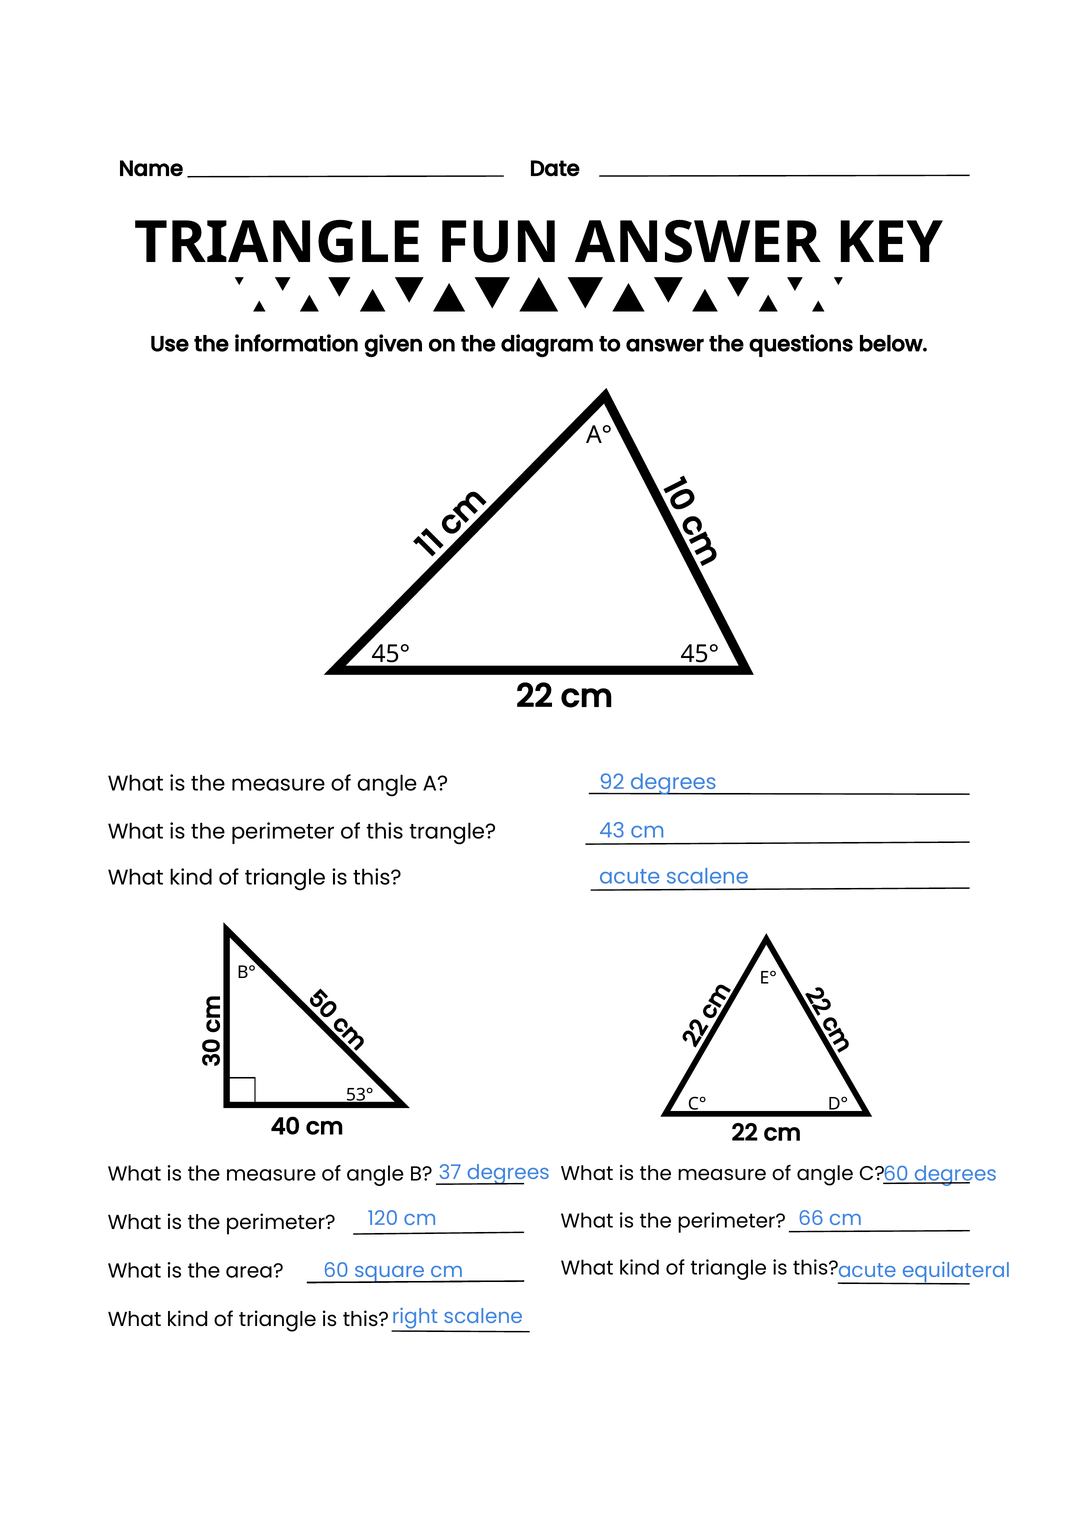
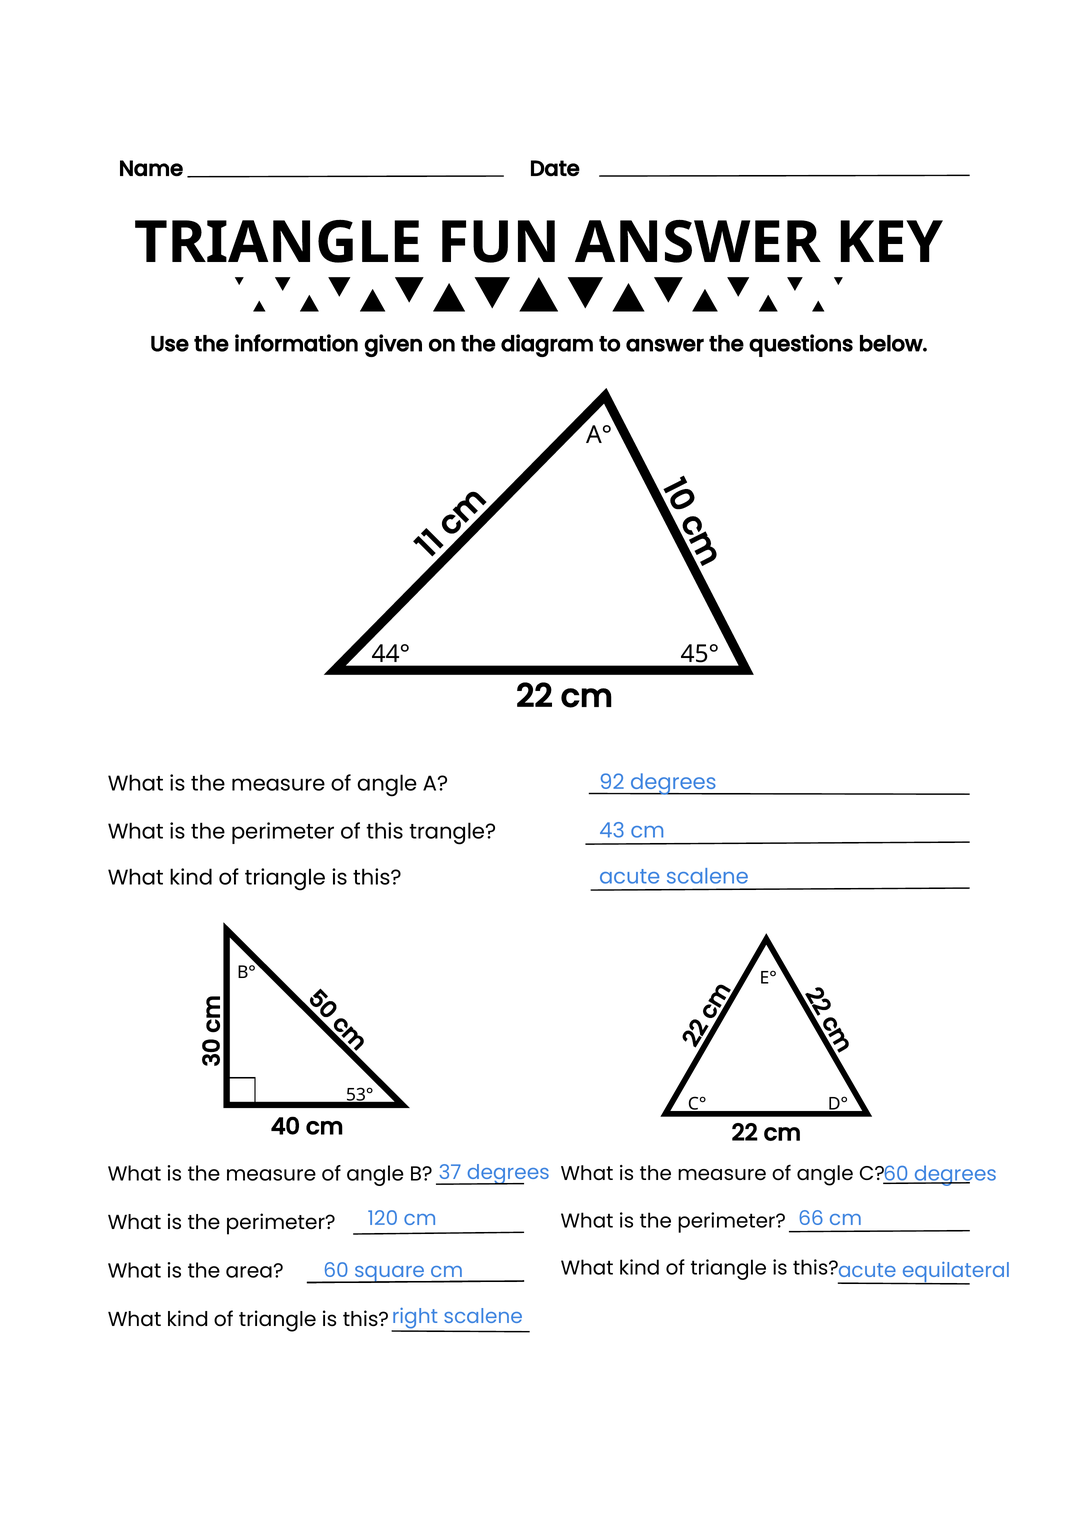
45°: 45° -> 44° (391, 654)
